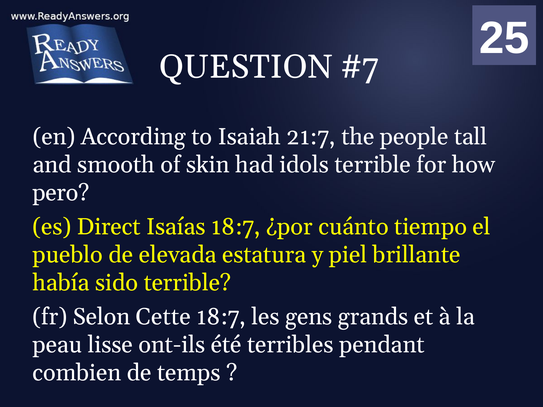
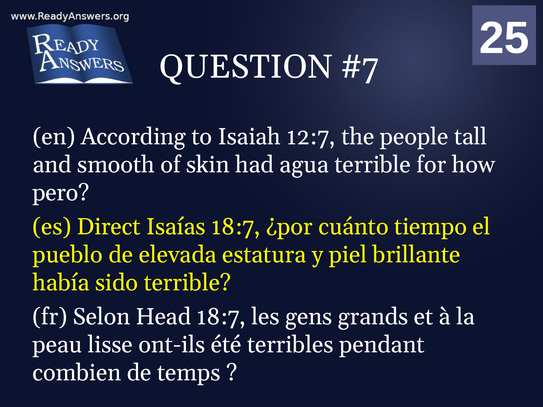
21:7: 21:7 -> 12:7 (311, 137)
idols: idols -> agua (304, 165)
Cette: Cette -> Head (163, 317)
